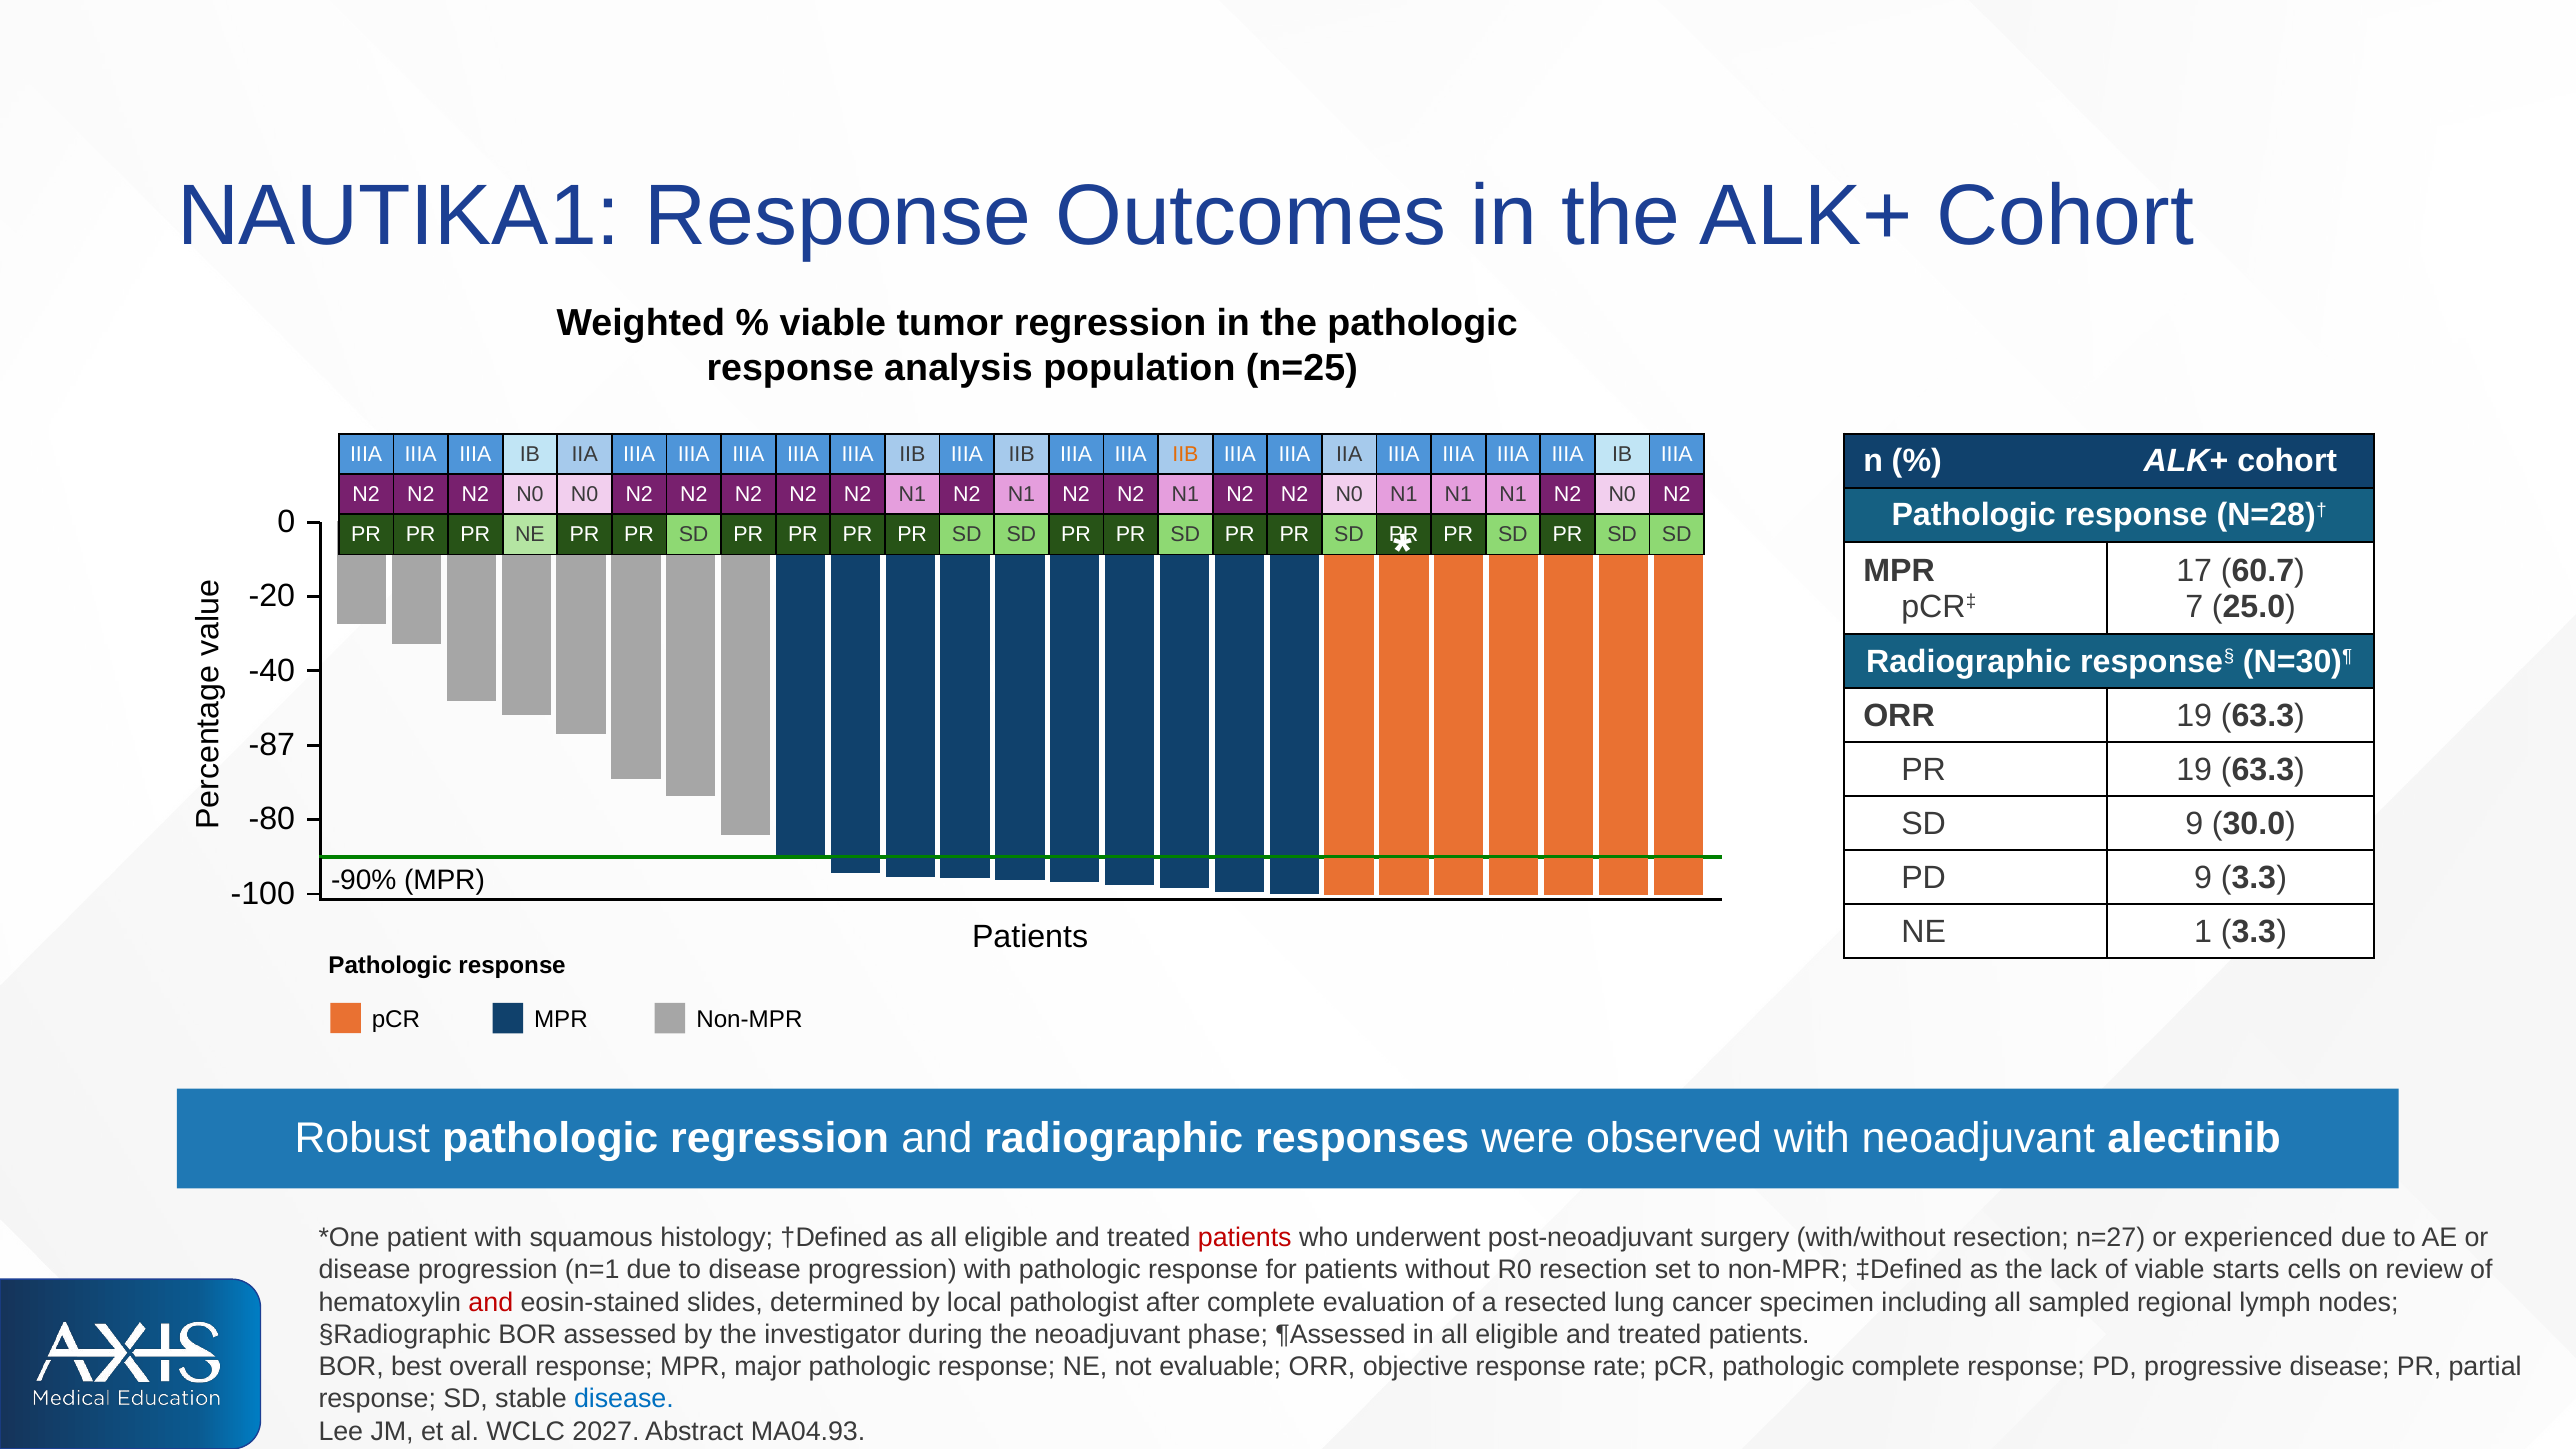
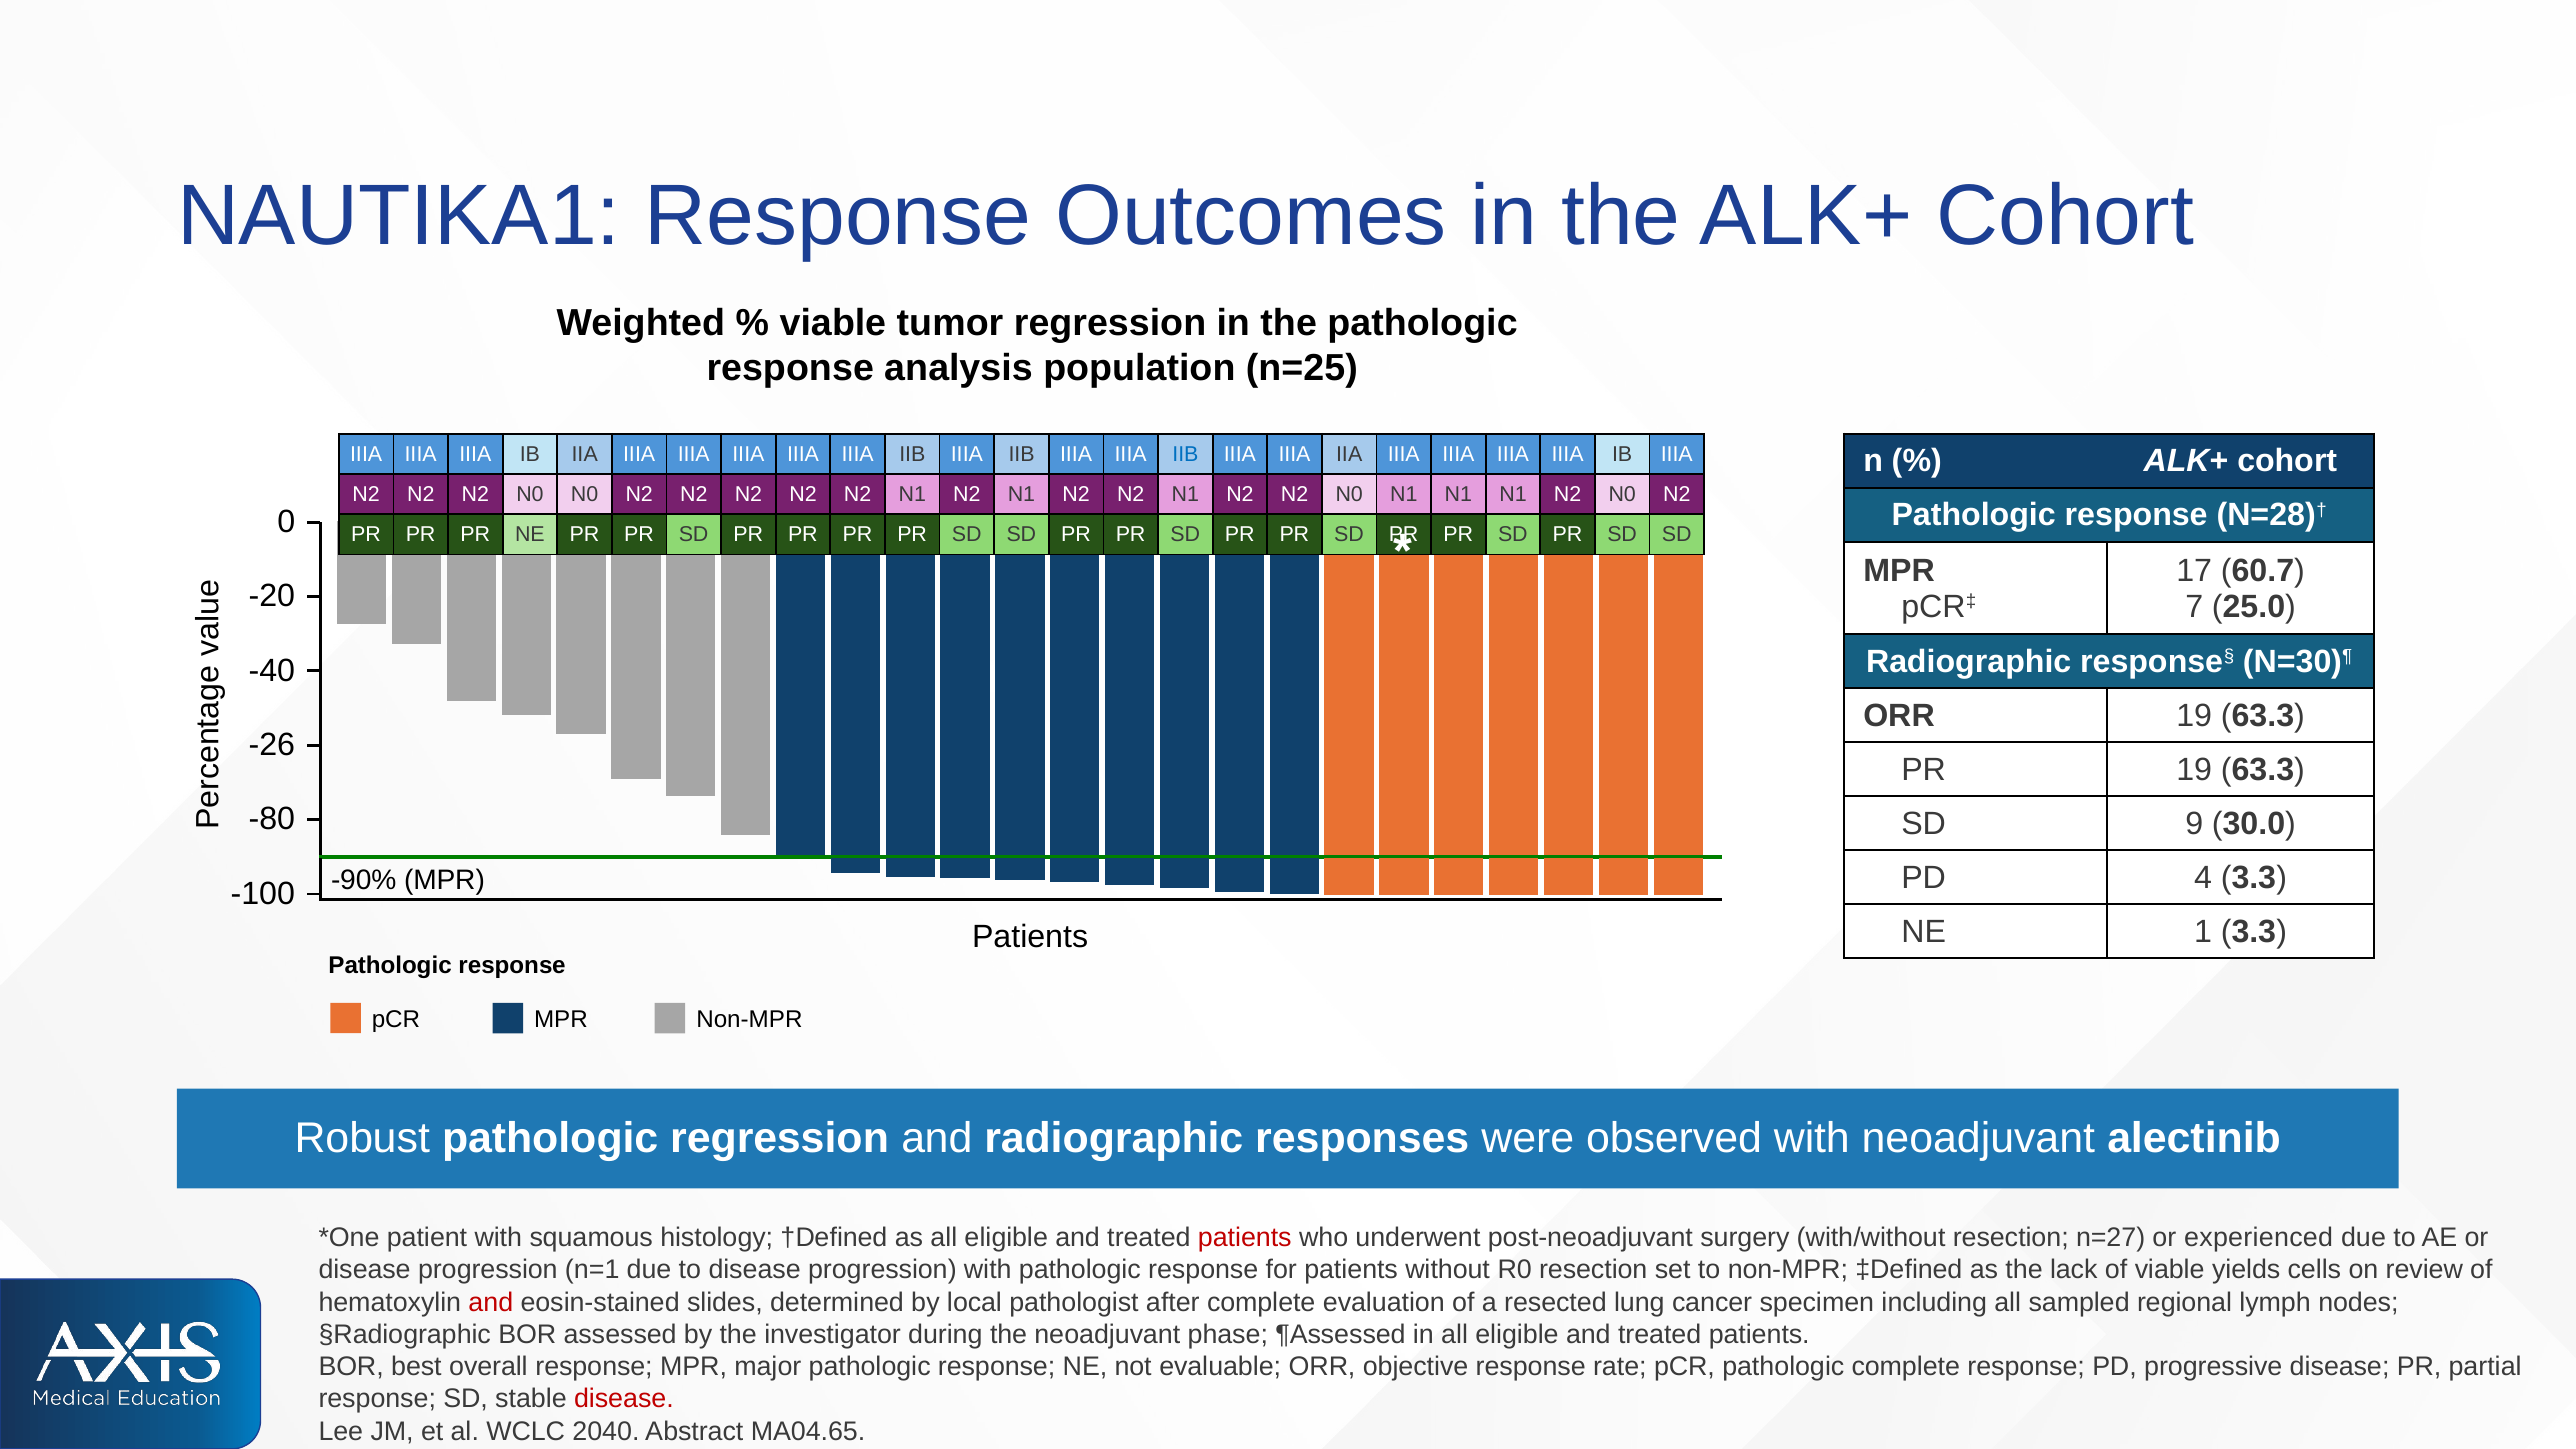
IIB colour: orange -> blue (1185, 454)
-87: -87 -> -26 (272, 745)
PD 9: 9 -> 4 (2203, 878)
starts: starts -> yields (2246, 1270)
disease colour: blue -> red (624, 1399)
2027: 2027 -> 2040 (606, 1431)
MA04.93: MA04.93 -> MA04.65 (808, 1431)
